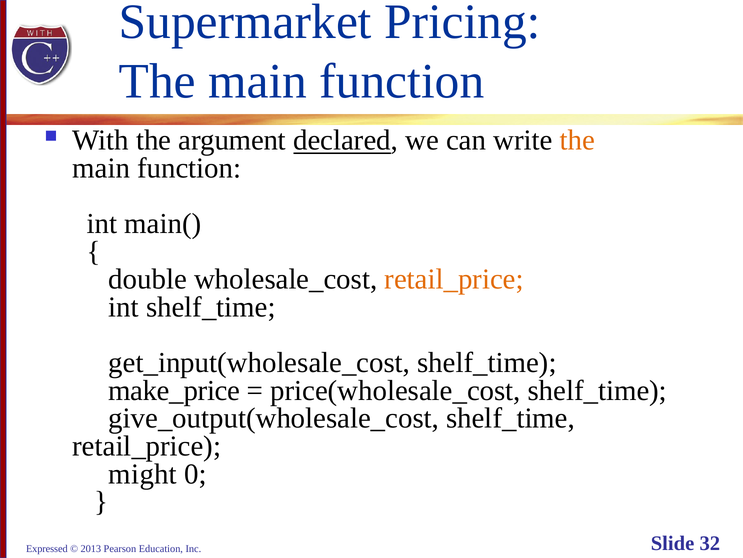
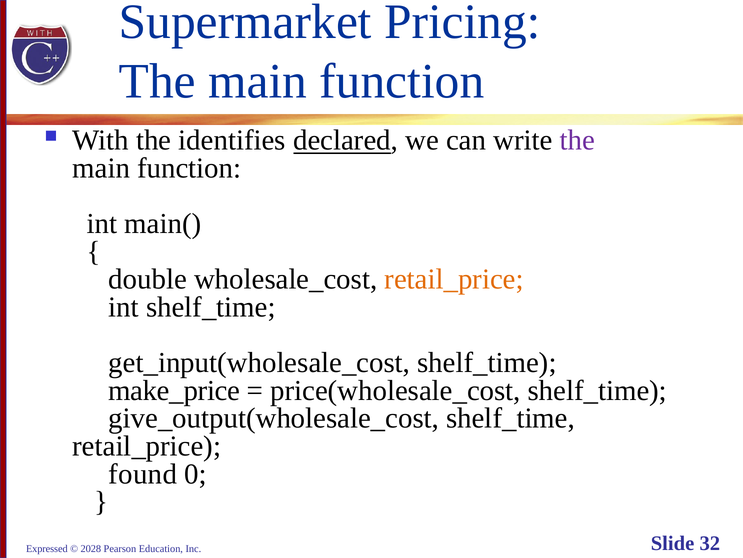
argument: argument -> identifies (232, 140)
the colour: orange -> purple (577, 140)
might: might -> found (143, 473)
2013: 2013 -> 2028 (91, 548)
